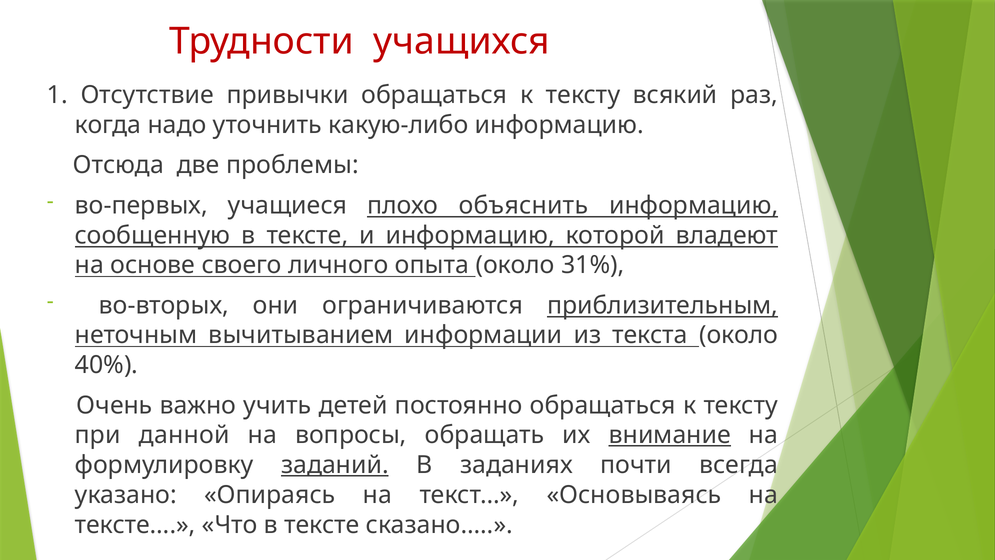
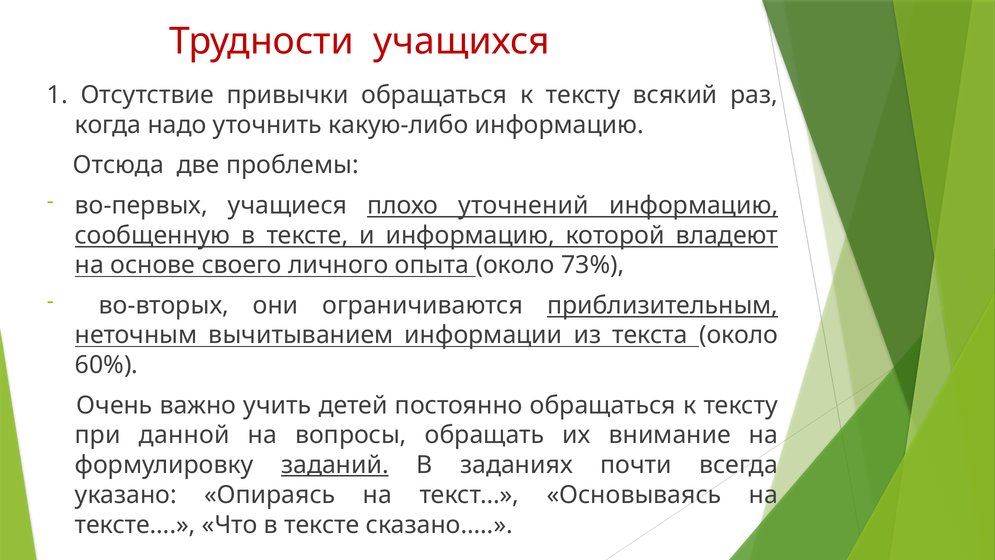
объяснить: объяснить -> уточнений (524, 205)
31%: 31% -> 73% (593, 265)
40%: 40% -> 60% (107, 365)
внимание underline: present -> none (670, 435)
